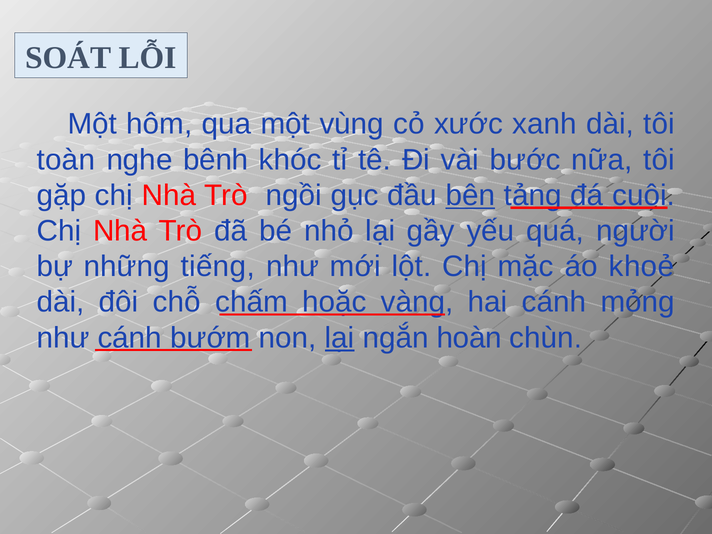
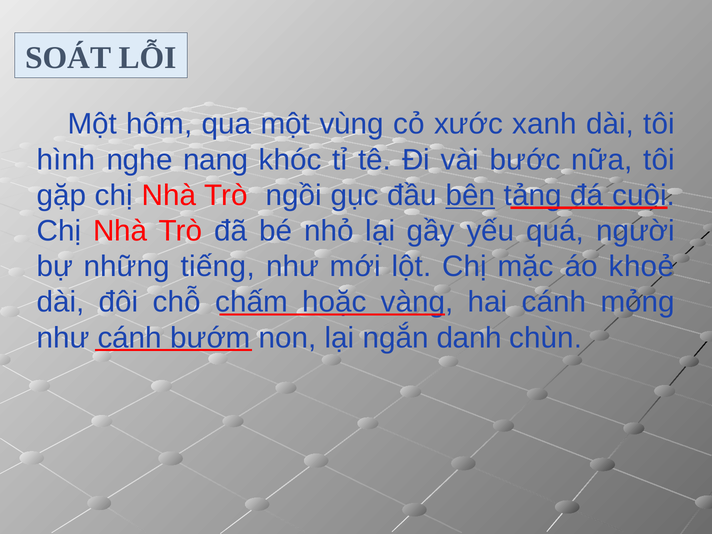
toàn: toàn -> hình (66, 160)
bênh: bênh -> nang (216, 160)
lại underline: present -> none (340, 338)
hoàn: hoàn -> danh (469, 338)
